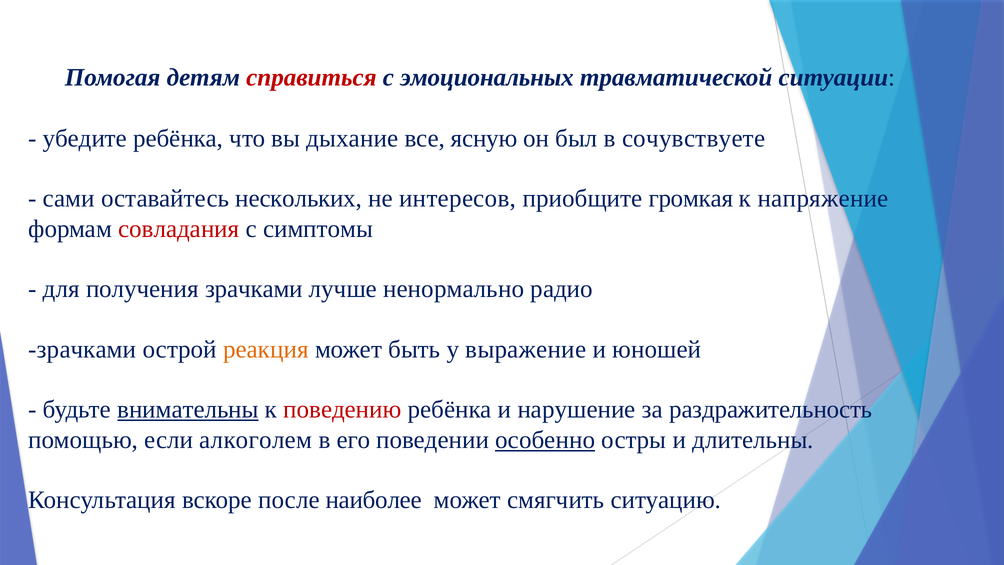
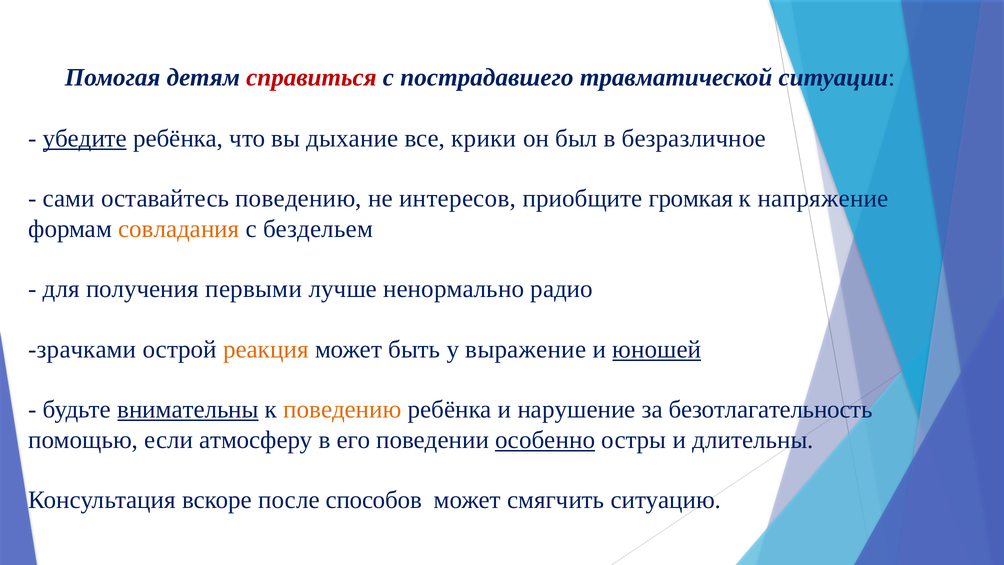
эмоциональных: эмоциональных -> пострадавшего (487, 77)
убедите underline: none -> present (85, 138)
ясную: ясную -> крики (484, 138)
сочувствуете: сочувствуете -> безразличное (694, 138)
оставайтесь нескольких: нескольких -> поведению (299, 199)
совладания colour: red -> orange (179, 229)
симптомы: симптомы -> бездельем (318, 229)
получения зрачками: зрачками -> первыми (254, 289)
юношей underline: none -> present (657, 349)
поведению colour: red -> orange (342, 409)
раздражительность: раздражительность -> безотлагательность (771, 409)
алкоголем: алкоголем -> атмосферу (256, 440)
наиболее: наиболее -> способов (374, 500)
